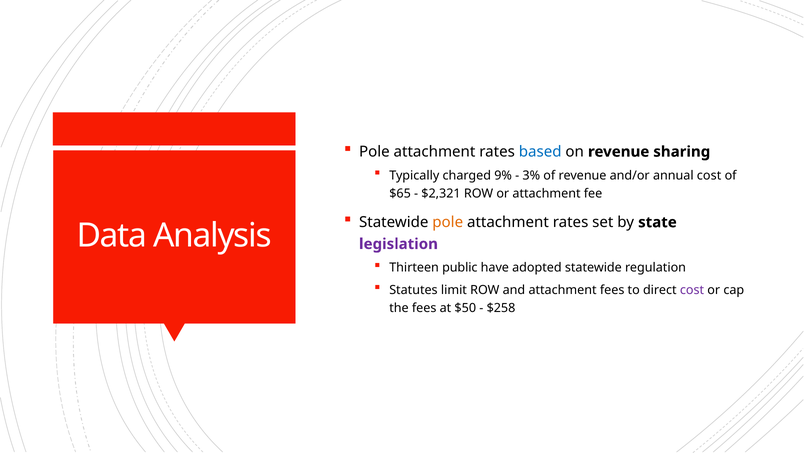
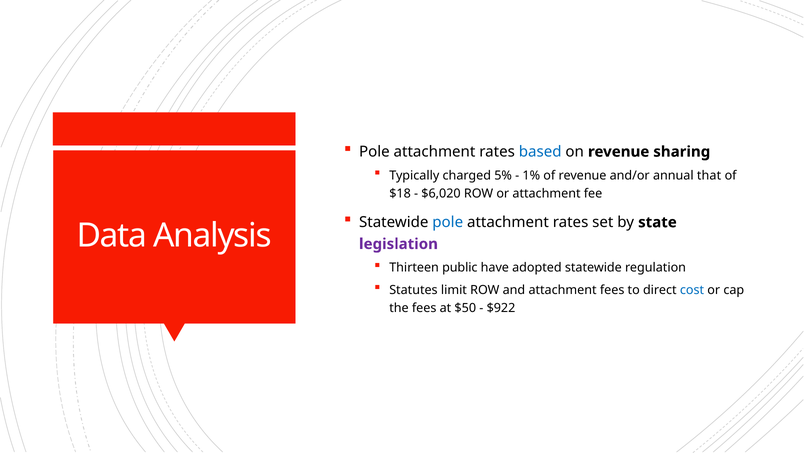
9%: 9% -> 5% (503, 175)
3%: 3% -> 1% (531, 175)
annual cost: cost -> that (709, 175)
$65: $65 -> $18 (400, 193)
$2,321: $2,321 -> $6,020 (441, 193)
pole colour: orange -> blue (448, 222)
cost colour: purple -> blue (692, 290)
$258: $258 -> $922 (501, 308)
